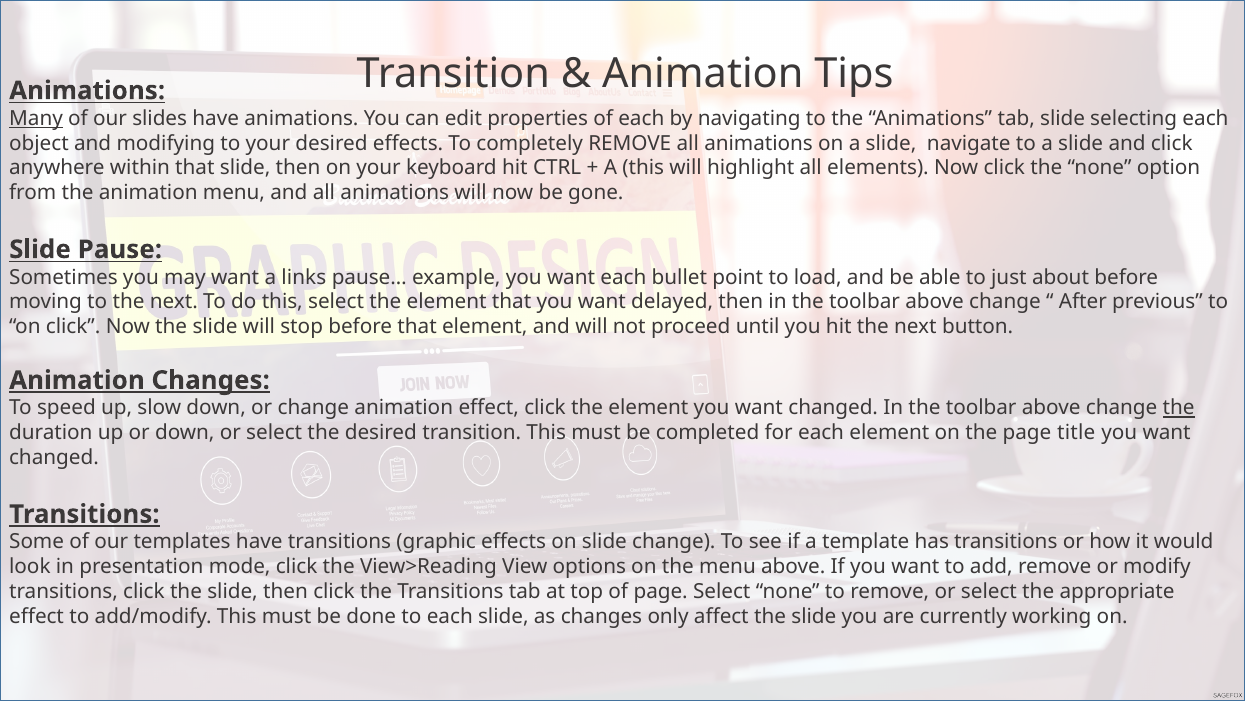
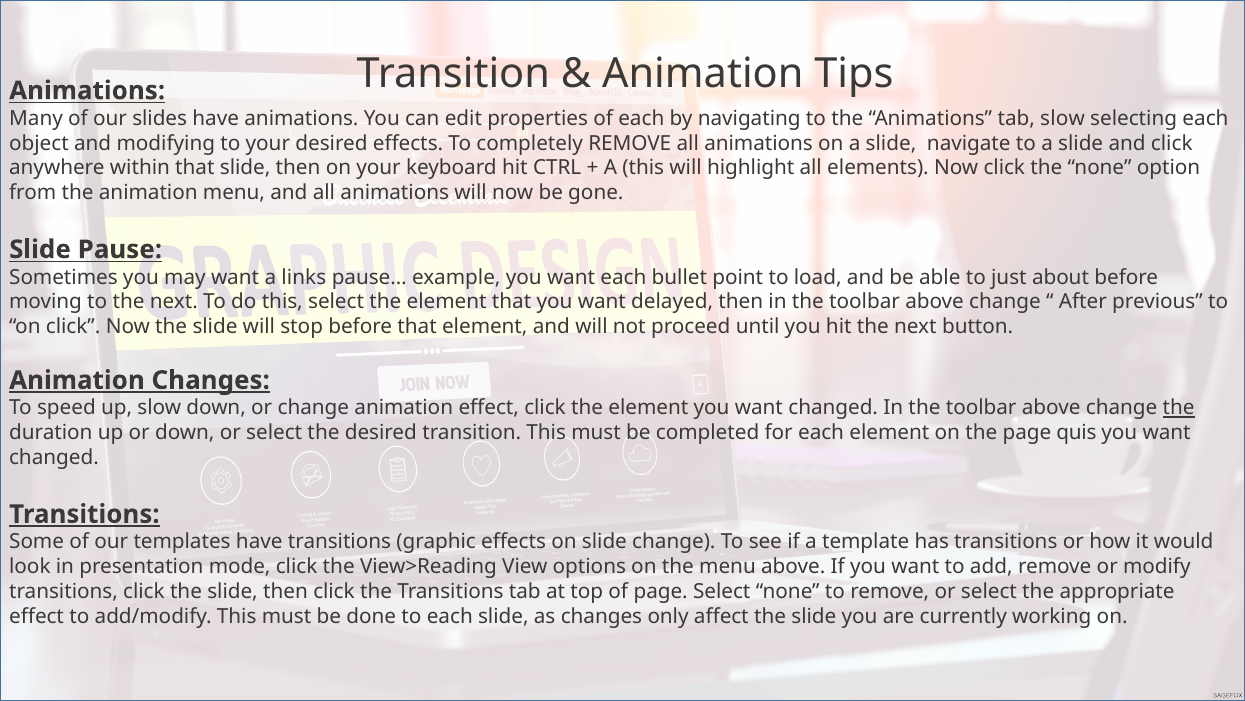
Many underline: present -> none (36, 118)
tab slide: slide -> slow (1063, 118)
title: title -> quis (1076, 432)
